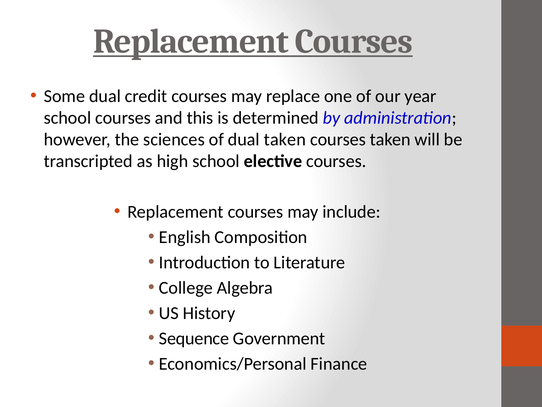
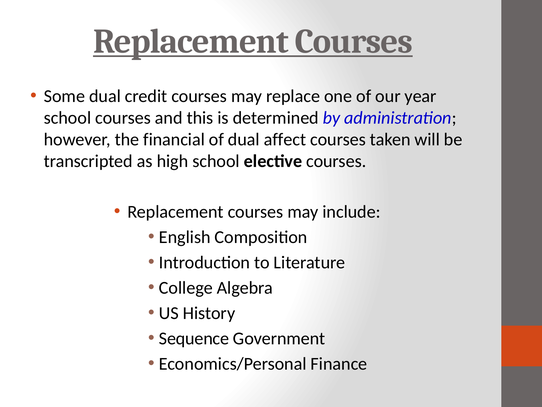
sciences: sciences -> financial (174, 139)
dual taken: taken -> affect (285, 139)
